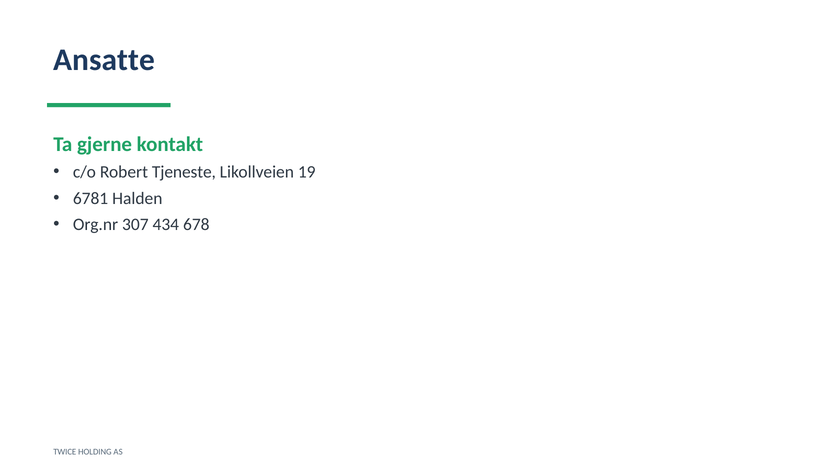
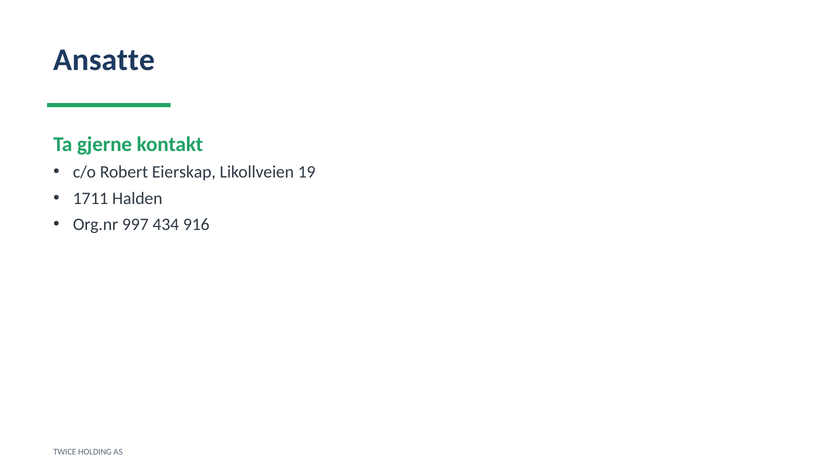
Tjeneste: Tjeneste -> Eierskap (184, 172)
6781: 6781 -> 1711 (91, 198)
307: 307 -> 997 (135, 224)
678: 678 -> 916 (196, 224)
